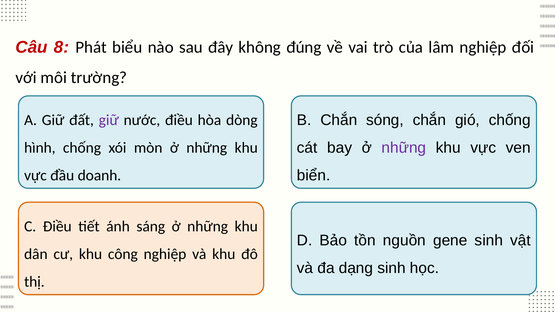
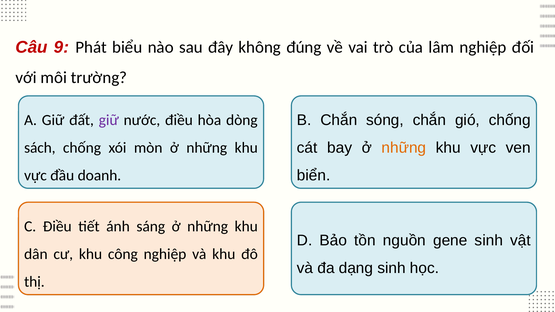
8: 8 -> 9 (62, 47)
những colour: purple -> orange (404, 148)
hình: hình -> sách (40, 148)
